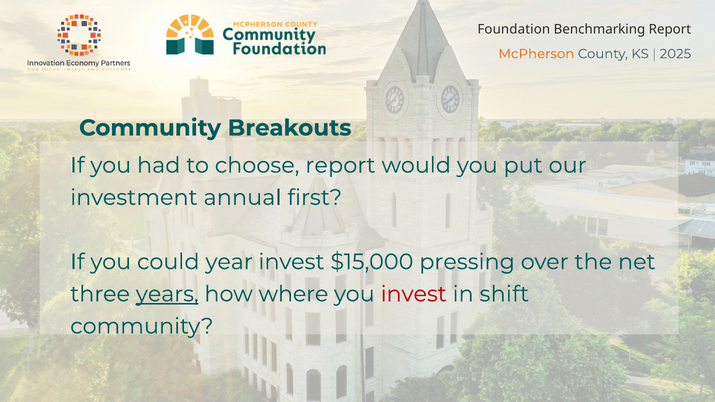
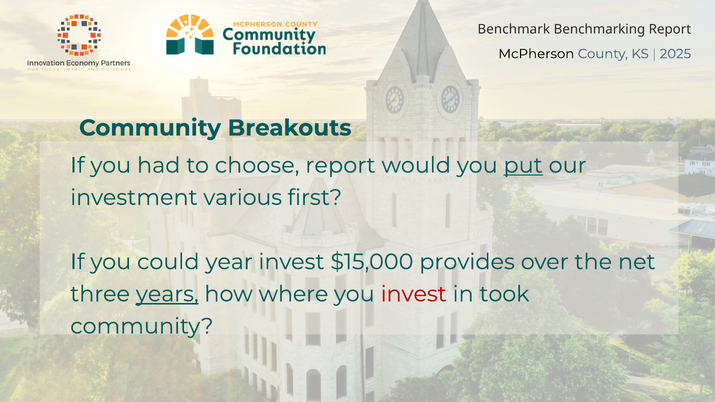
Foundation: Foundation -> Benchmark (514, 29)
McPherson colour: orange -> black (536, 54)
put underline: none -> present (523, 165)
annual: annual -> various (243, 198)
pressing: pressing -> provides (467, 262)
shift: shift -> took (504, 294)
